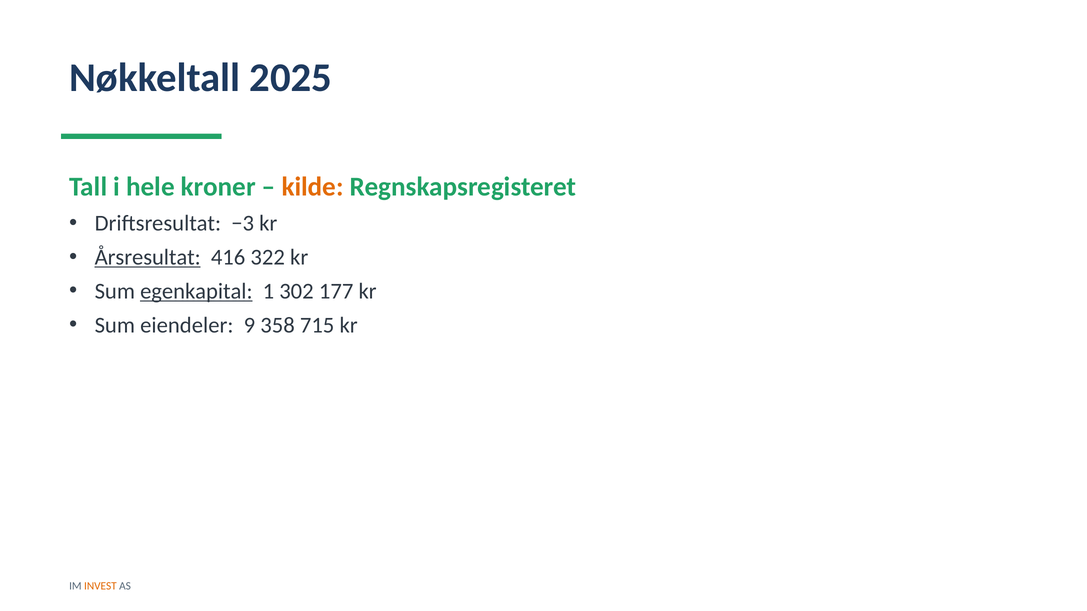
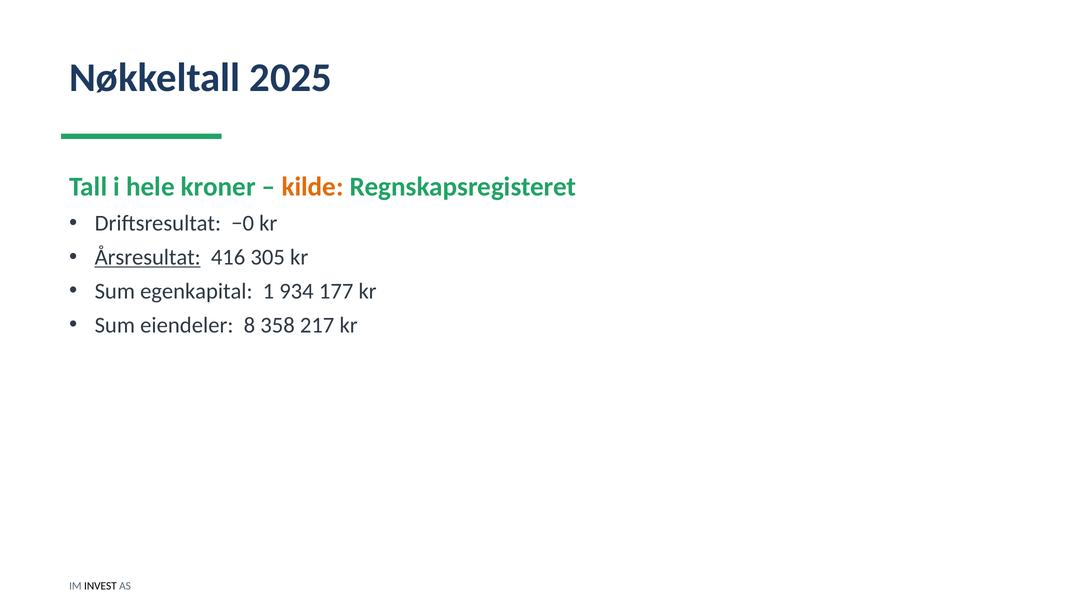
−3: −3 -> −0 (243, 224)
322: 322 -> 305 (268, 258)
egenkapital underline: present -> none (196, 291)
302: 302 -> 934 (296, 291)
9: 9 -> 8 (249, 325)
715: 715 -> 217 (317, 325)
INVEST colour: orange -> black (100, 587)
